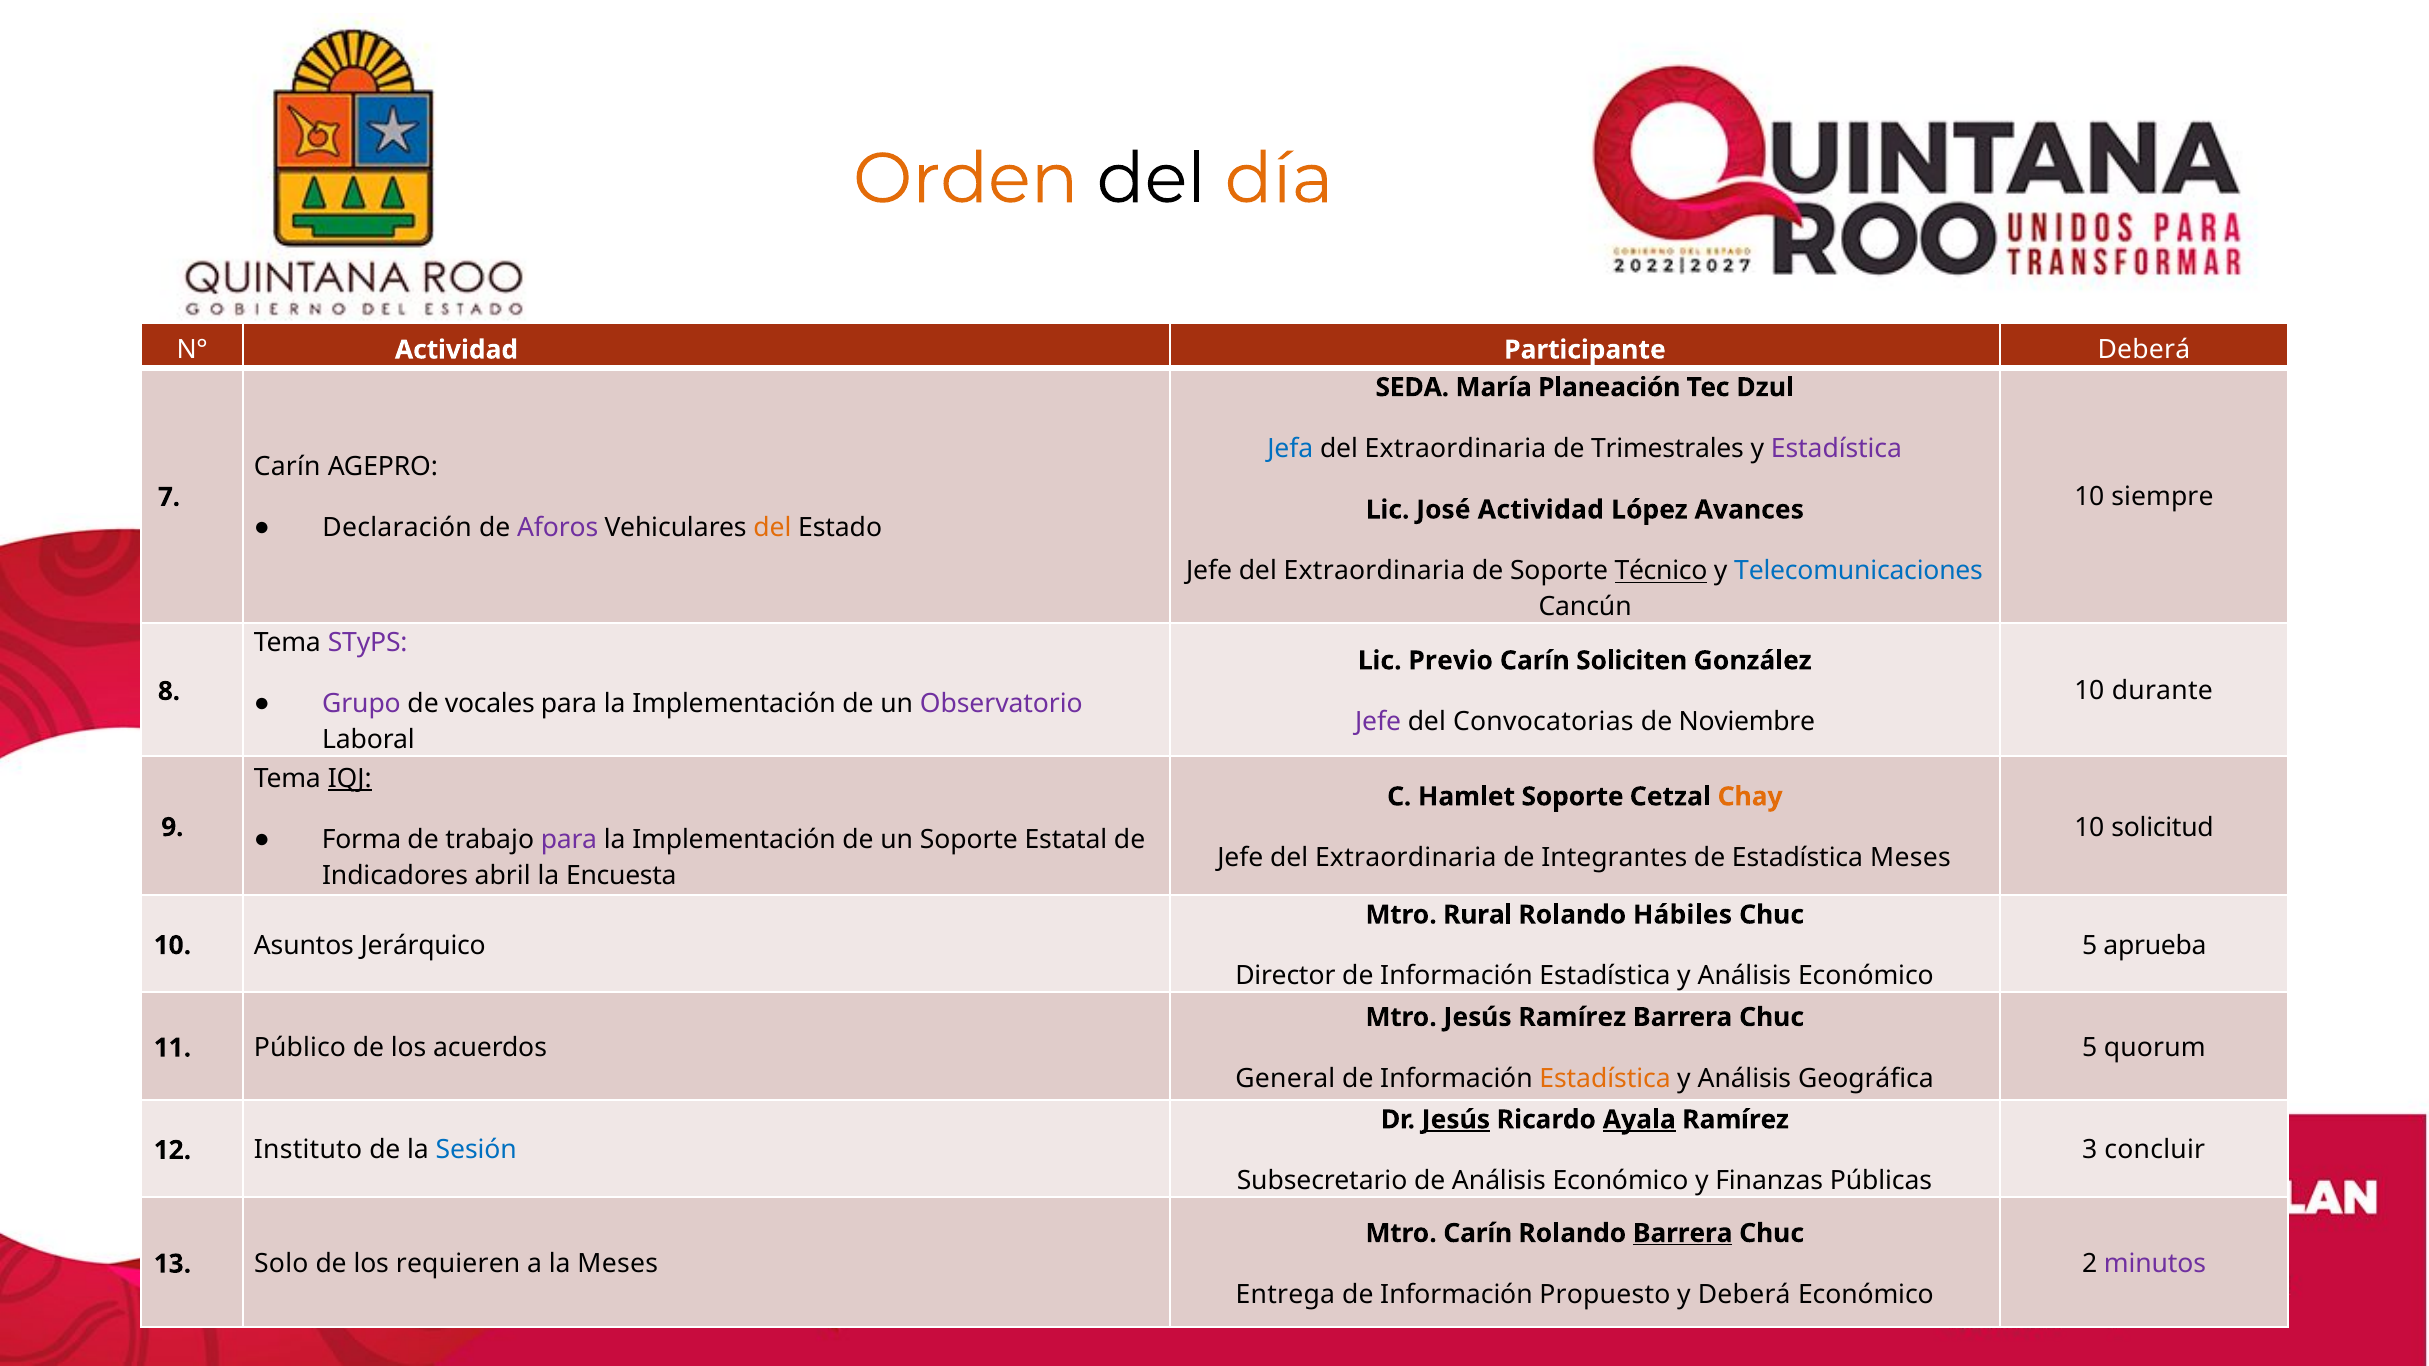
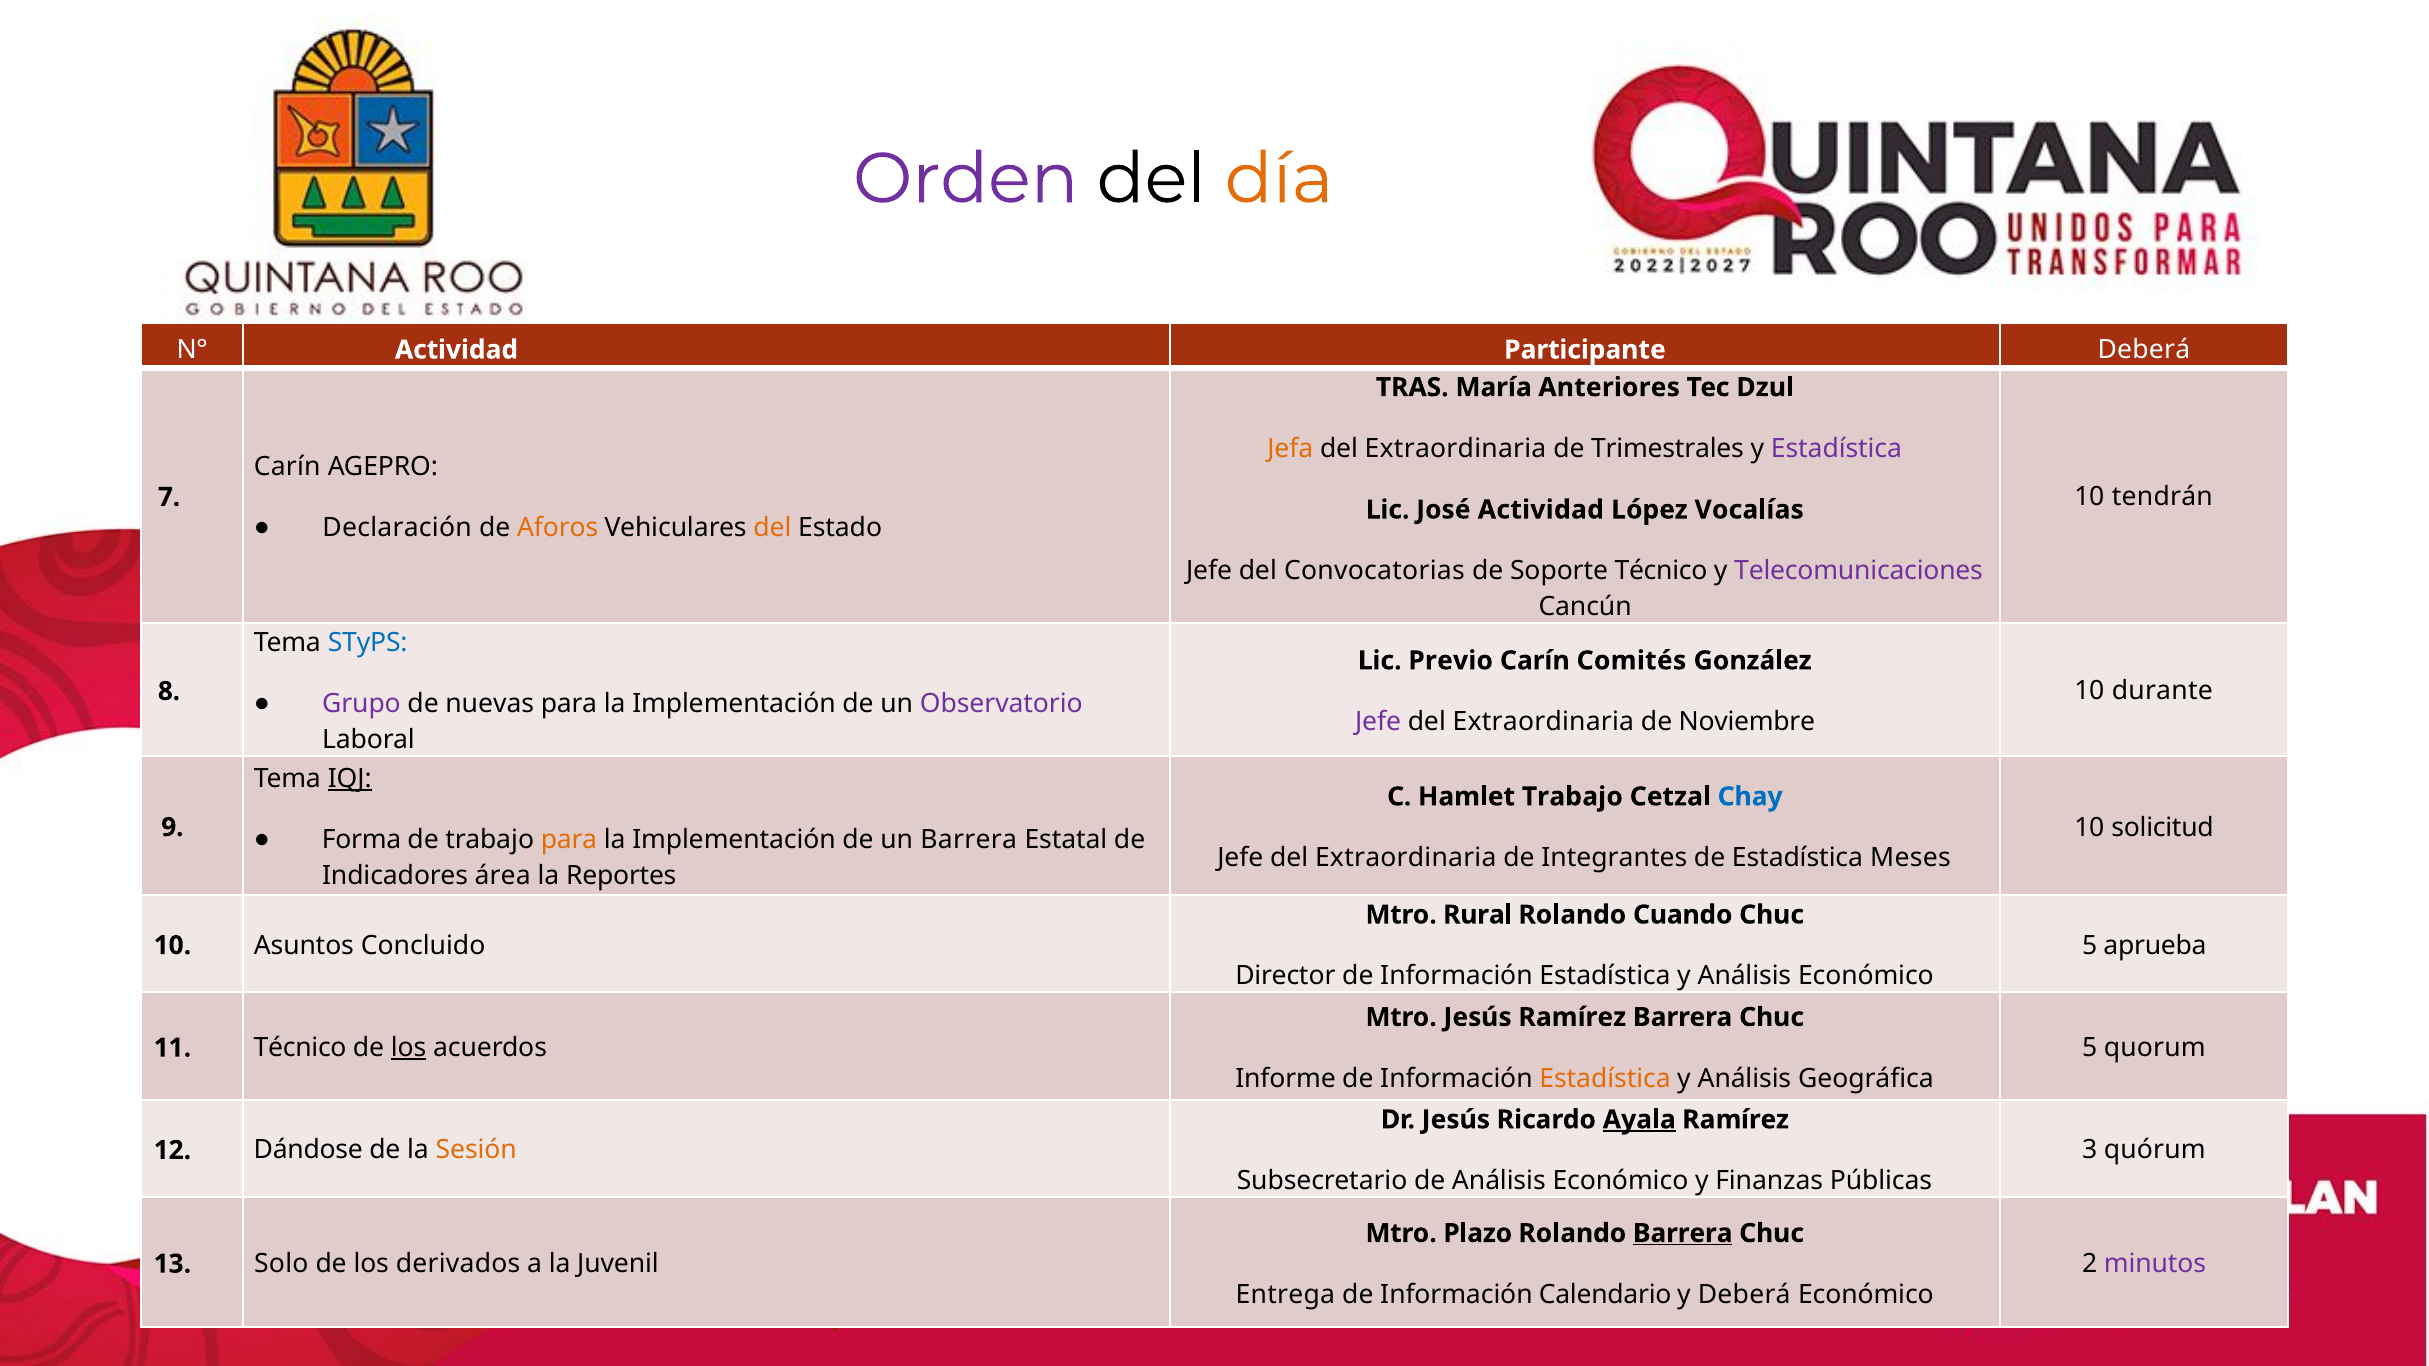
Orden colour: orange -> purple (966, 179)
SEDA: SEDA -> TRAS (1412, 388)
Planeación: Planeación -> Anteriores (1609, 388)
Jefa colour: blue -> orange (1290, 449)
siempre: siempre -> tendrán (2162, 497)
Avances: Avances -> Vocalías (1749, 510)
Aforos colour: purple -> orange (558, 528)
Extraordinaria: Extraordinaria -> Convocatorias (1374, 571)
Técnico underline: present -> none (1661, 571)
Telecomunicaciones colour: blue -> purple (1859, 571)
STyPS colour: purple -> blue (368, 643)
Soliciten: Soliciten -> Comités (1631, 661)
vocales: vocales -> nuevas (490, 704)
Convocatorias: Convocatorias -> Extraordinaria (1543, 722)
Hamlet Soporte: Soporte -> Trabajo (1572, 797)
Chay colour: orange -> blue (1750, 797)
para colour: purple -> orange (569, 840)
un Soporte: Soporte -> Barrera (969, 840)
abril: abril -> área (503, 876)
Encuesta: Encuesta -> Reportes (621, 876)
Hábiles: Hábiles -> Cuando (1683, 915)
Jerárquico: Jerárquico -> Concluido (423, 946)
11 Público: Público -> Técnico (300, 1048)
los underline: none -> present (409, 1048)
General: General -> Informe (1286, 1079)
Jesús underline: present -> none (1456, 1120)
concluir: concluir -> quórum (2155, 1150)
Instituto: Instituto -> Dándose (308, 1150)
Sesión colour: blue -> orange (476, 1150)
Mtro Carín: Carín -> Plazo (1478, 1234)
requieren: requieren -> derivados (458, 1264)
la Meses: Meses -> Juvenil (618, 1264)
Propuesto: Propuesto -> Calendario (1605, 1295)
